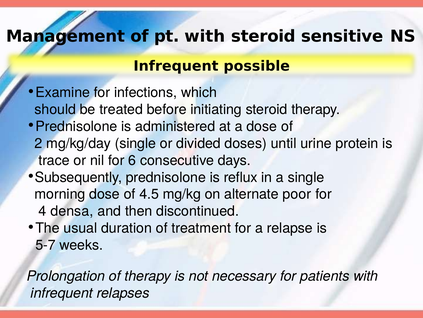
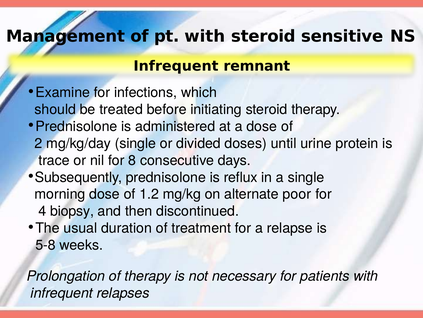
possible: possible -> remnant (257, 66)
6: 6 -> 8 (132, 160)
4.5: 4.5 -> 1.2 (149, 194)
densa: densa -> biopsy (72, 211)
5-7: 5-7 -> 5-8 (46, 245)
